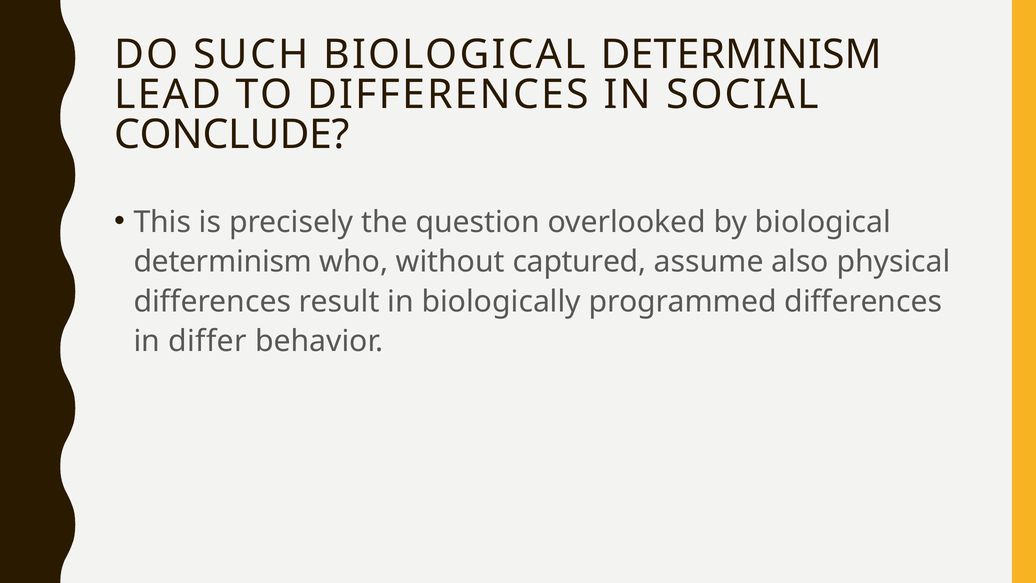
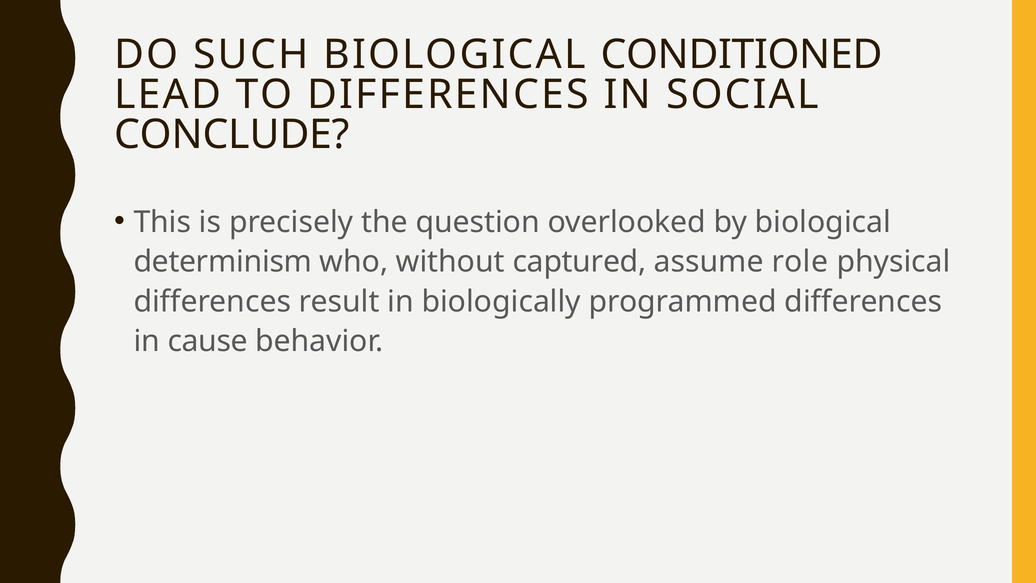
SUCH BIOLOGICAL DETERMINISM: DETERMINISM -> CONDITIONED (742, 55)
also: also -> role (800, 262)
differ: differ -> cause (208, 341)
